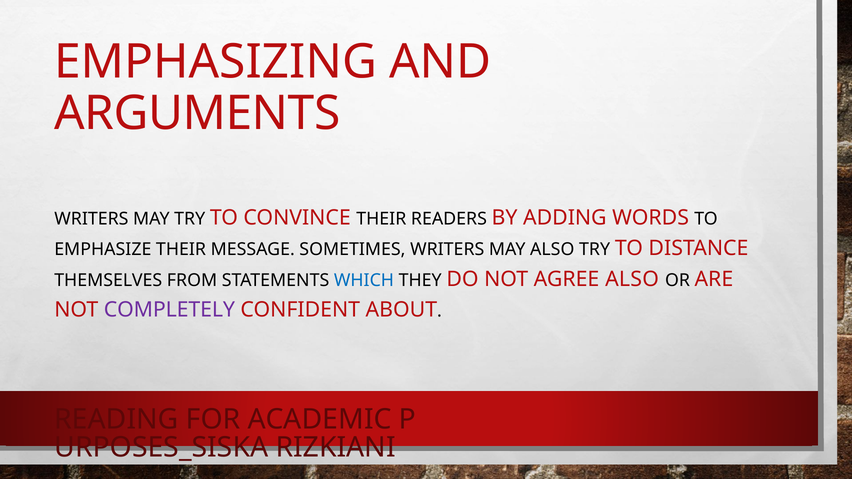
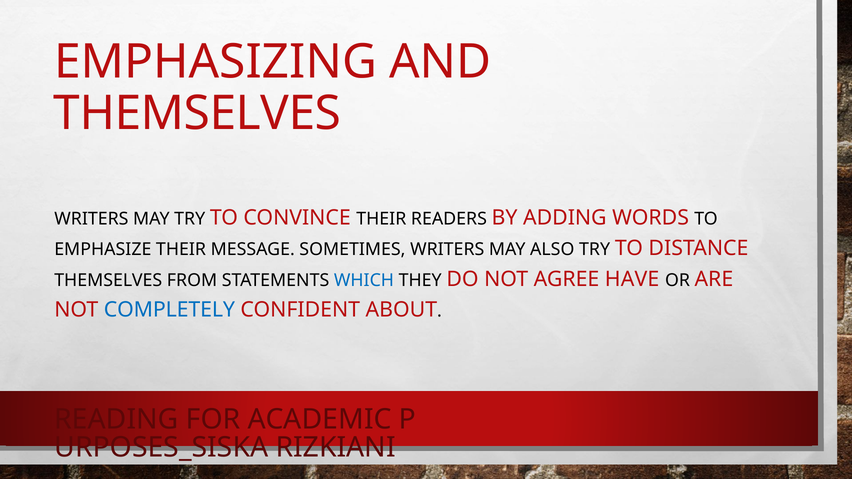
ARGUMENTS: ARGUMENTS -> THEMSELVES (197, 114)
AGREE ALSO: ALSO -> HAVE (632, 279)
COMPLETELY colour: purple -> blue (169, 310)
